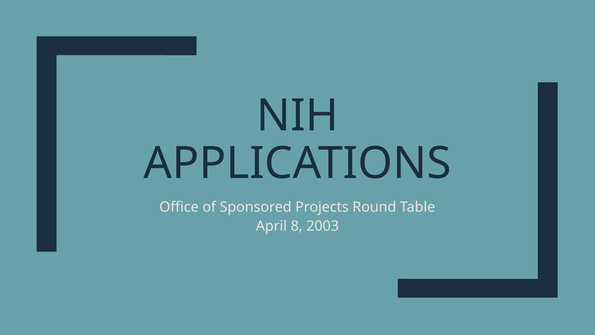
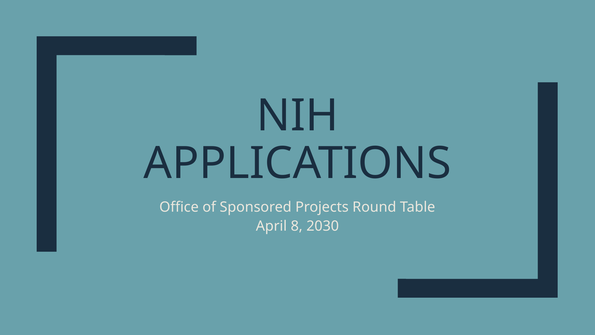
2003: 2003 -> 2030 (323, 226)
